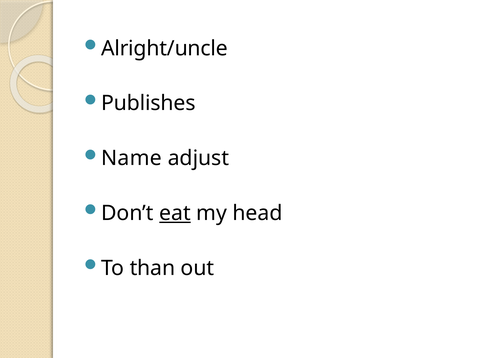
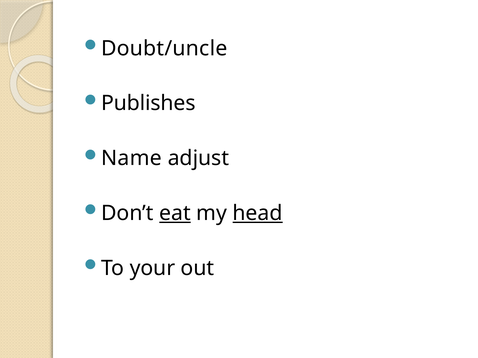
Alright/uncle: Alright/uncle -> Doubt/uncle (164, 48)
head underline: none -> present (258, 213)
than: than -> your (152, 268)
